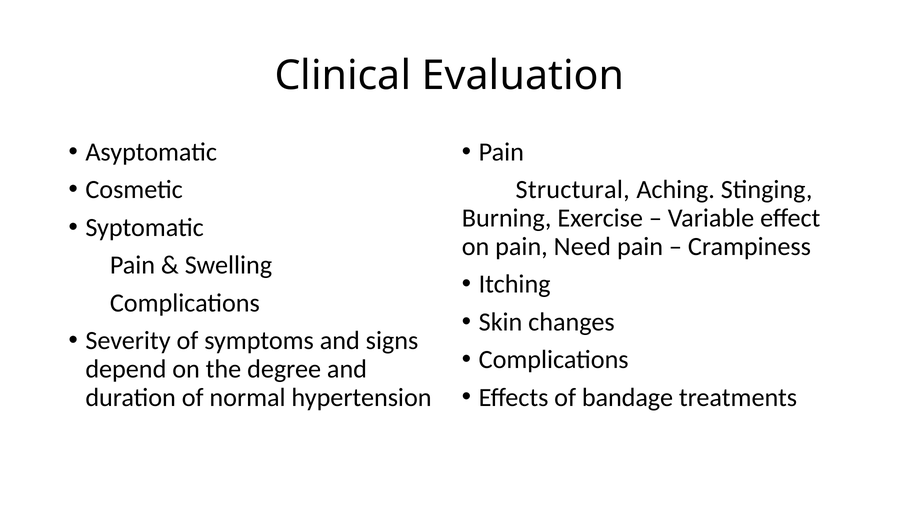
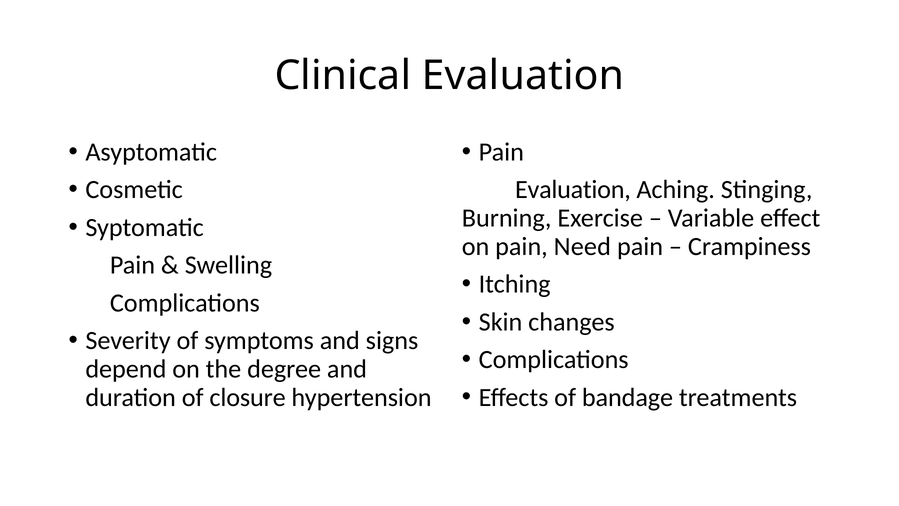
Structural: Structural -> Evaluation (573, 190)
normal: normal -> closure (248, 397)
